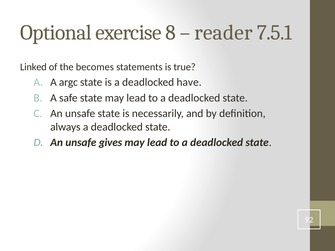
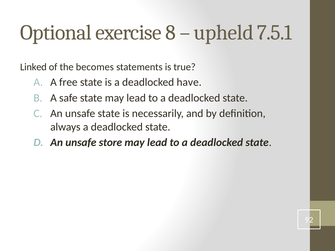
reader: reader -> upheld (224, 32)
argc: argc -> free (68, 82)
gives: gives -> store (110, 143)
